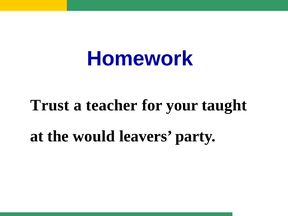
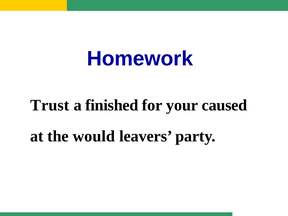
teacher: teacher -> finished (112, 105)
taught: taught -> caused (224, 105)
